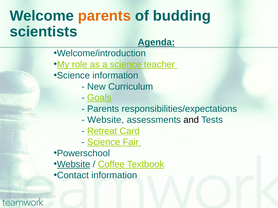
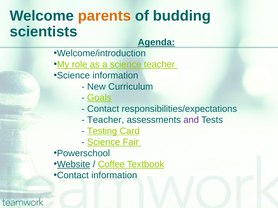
Parents: Parents -> Contact (103, 109)
Website: Website -> Teacher (106, 120)
and colour: black -> purple (191, 120)
Retreat: Retreat -> Testing (102, 131)
